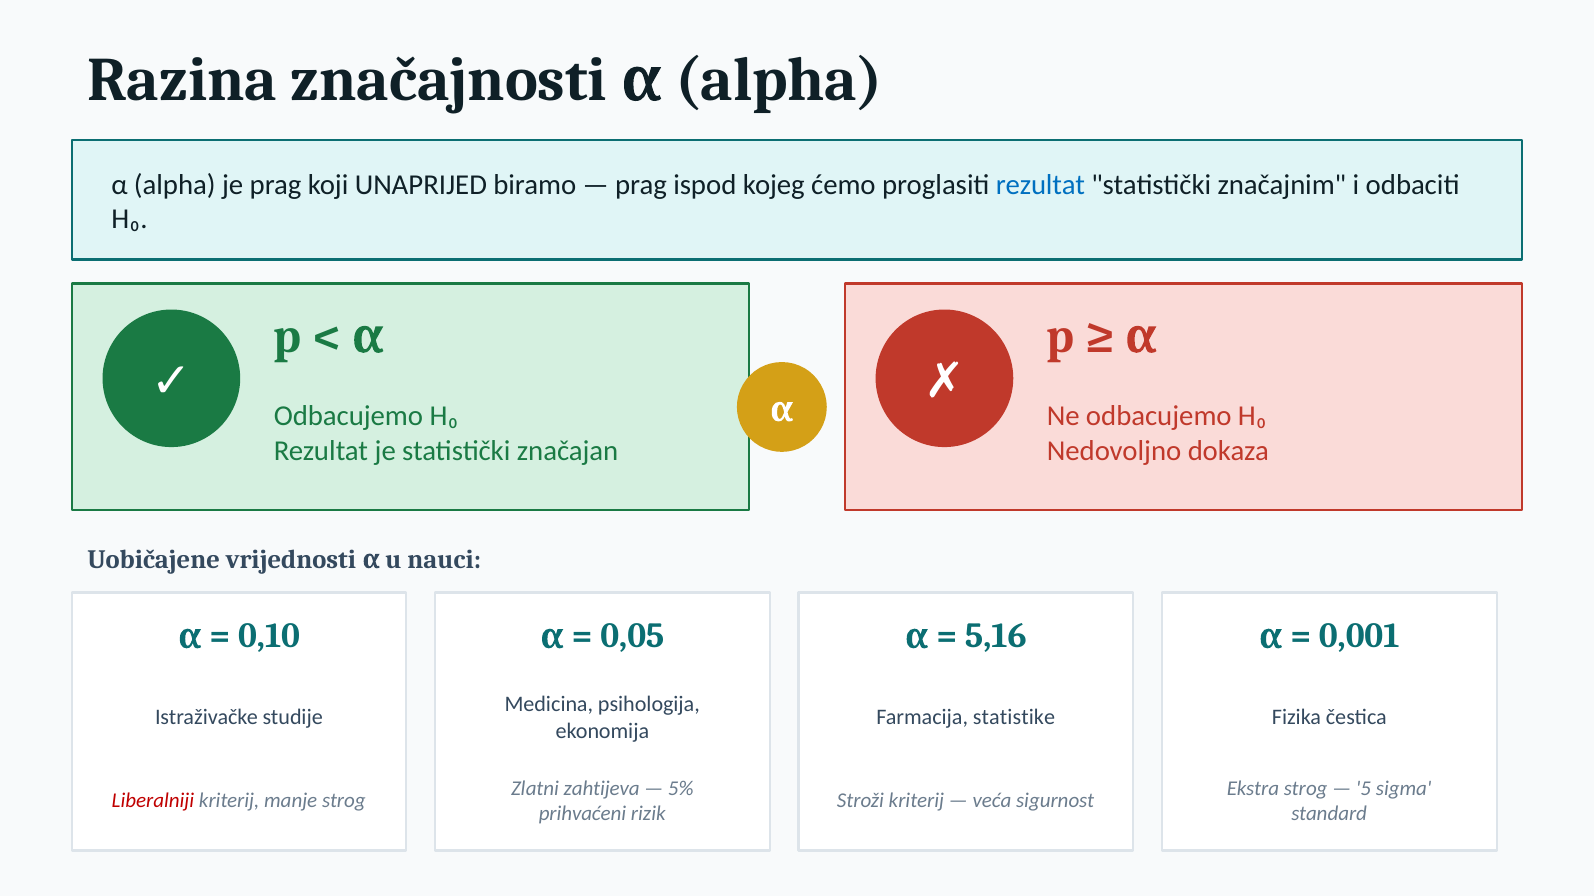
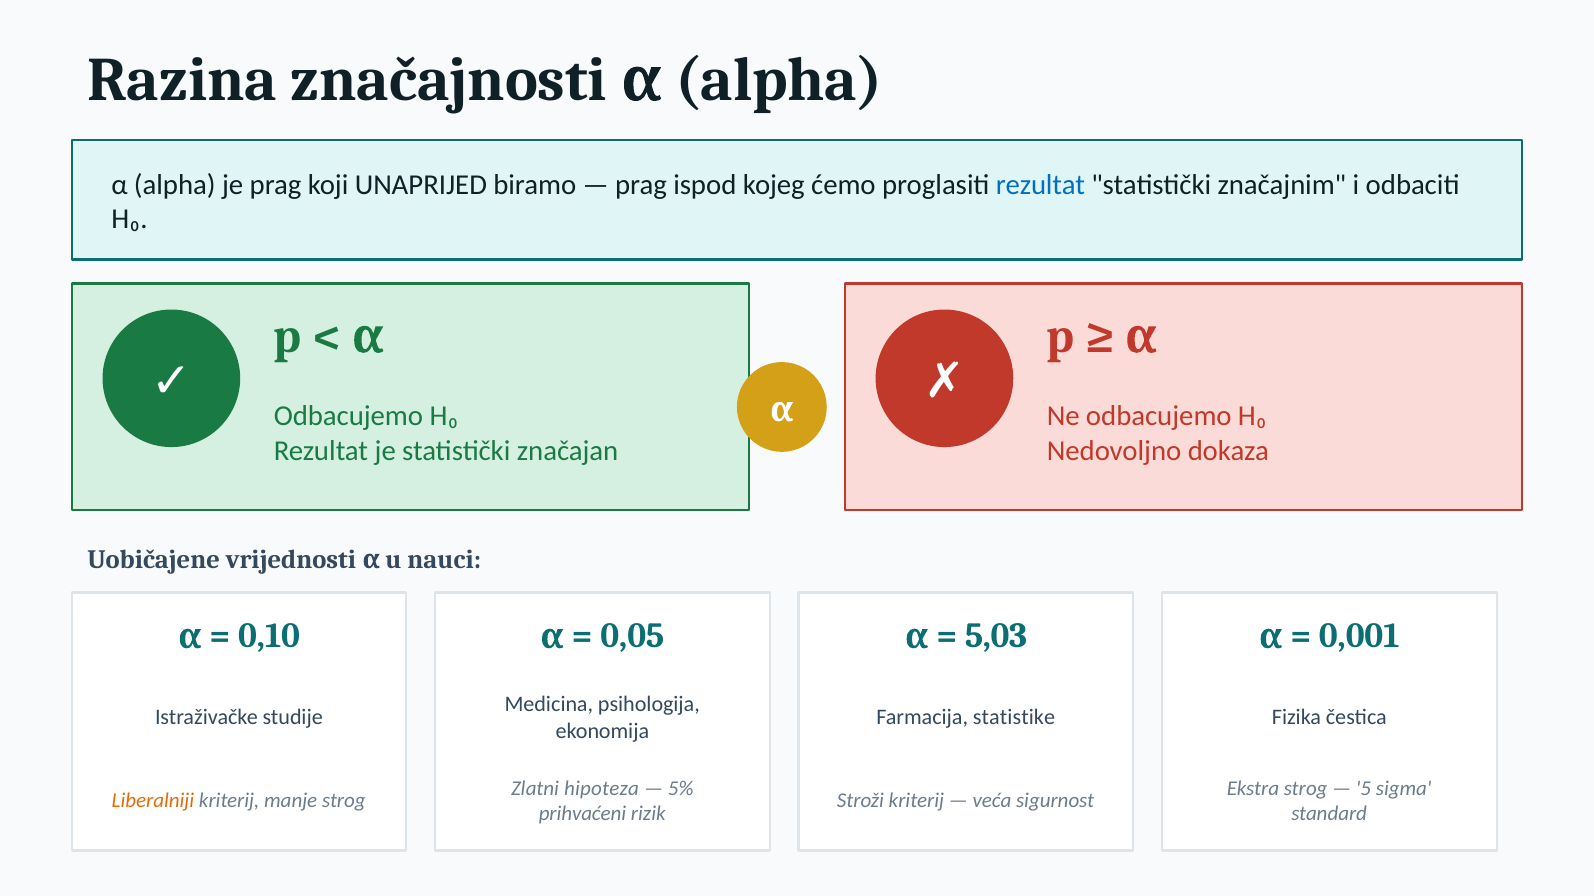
5,16: 5,16 -> 5,03 (996, 637)
zahtijeva: zahtijeva -> hipoteza (601, 789)
Liberalniji colour: red -> orange (153, 802)
